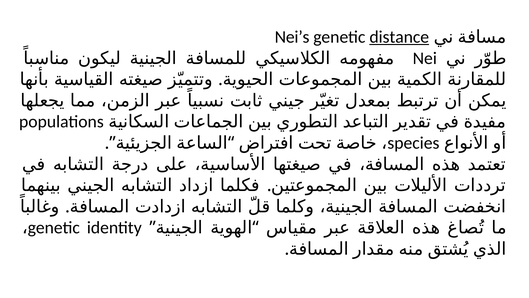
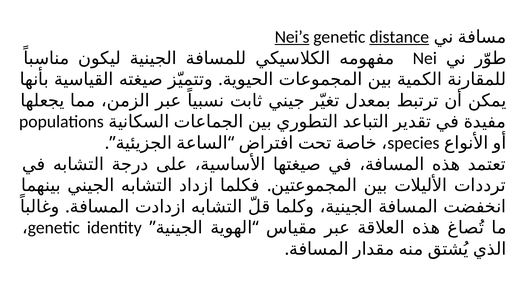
Nei’s underline: none -> present (292, 37)
